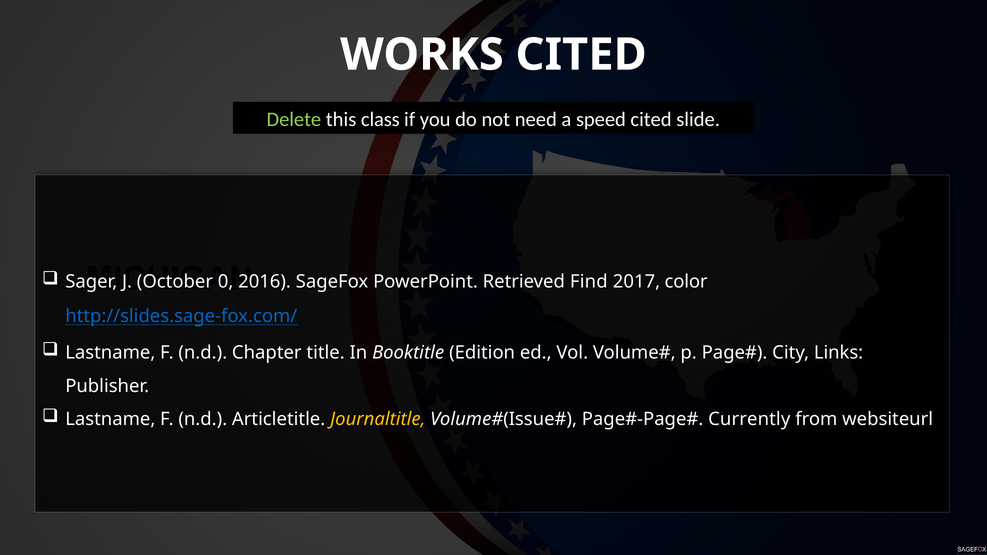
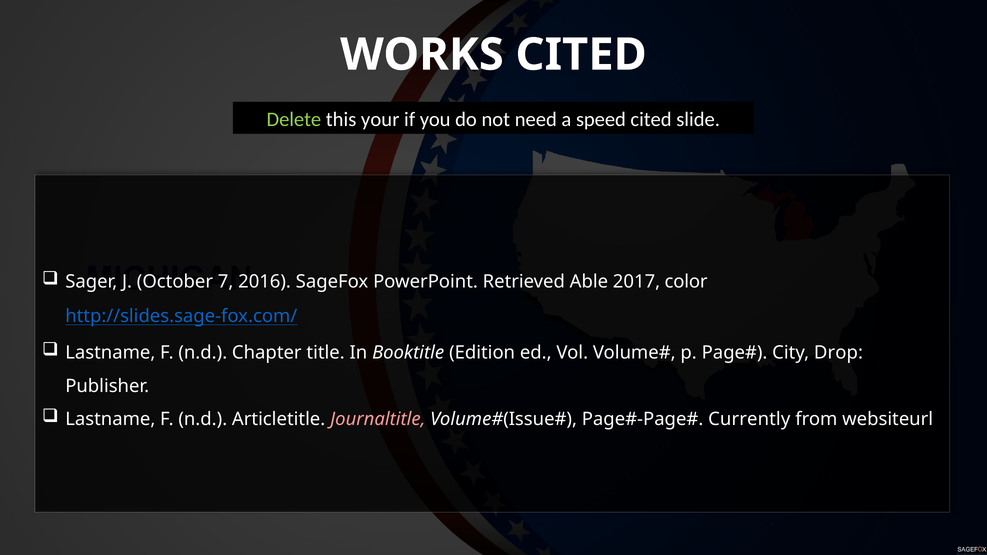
class: class -> your (380, 119)
0: 0 -> 7 (226, 282)
Find: Find -> Able (589, 282)
Links: Links -> Drop (838, 353)
Journaltitle colour: yellow -> pink (378, 419)
